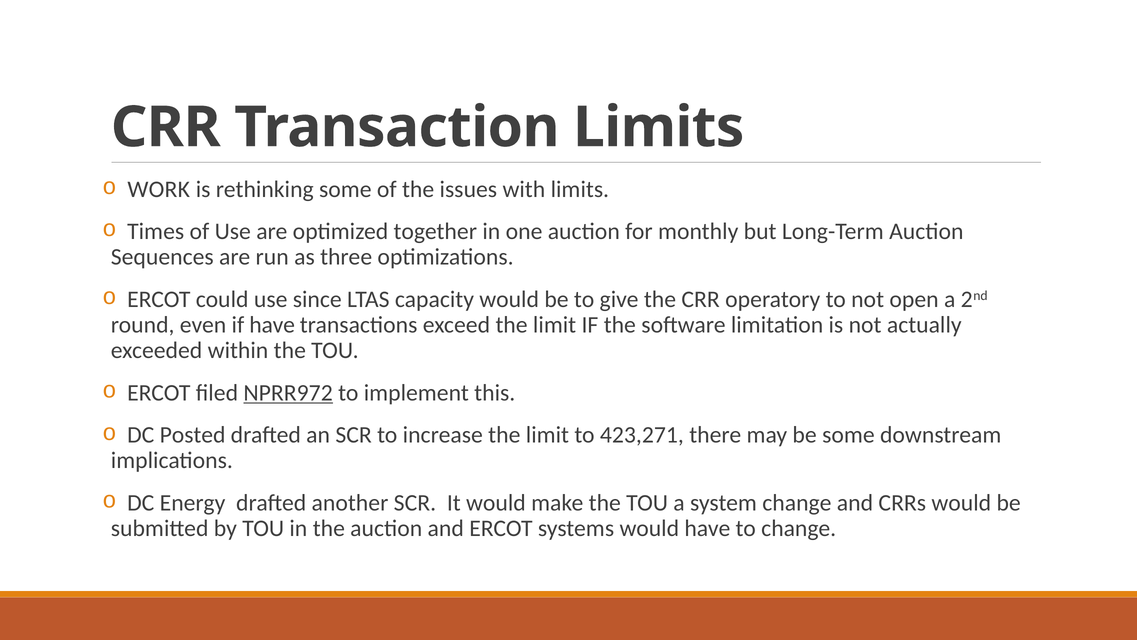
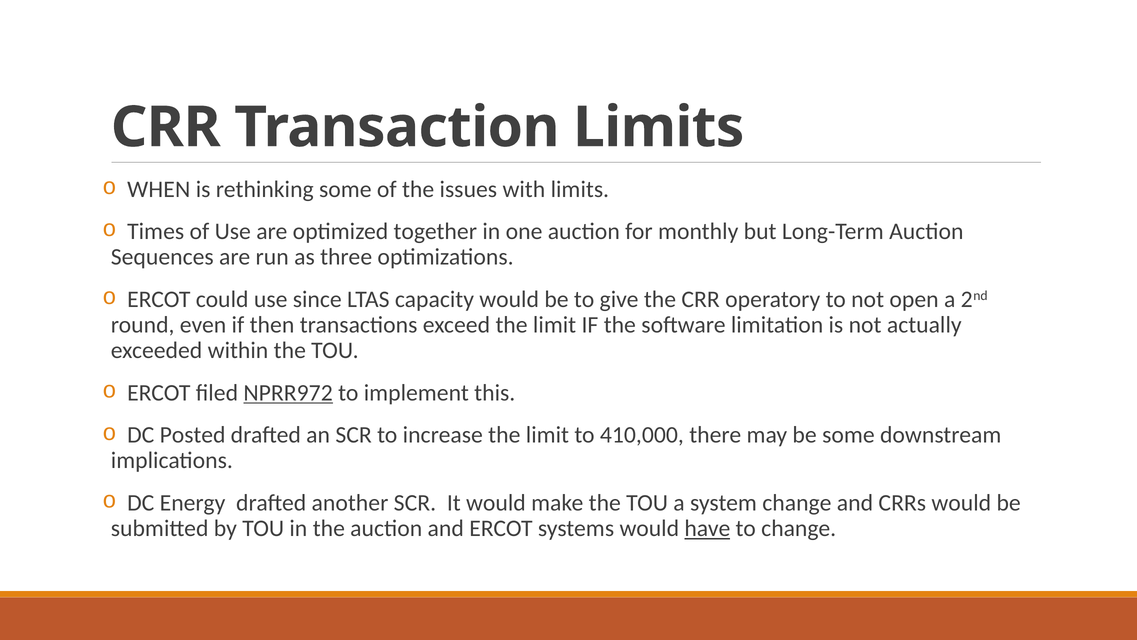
WORK: WORK -> WHEN (159, 189)
if have: have -> then (272, 325)
423,271: 423,271 -> 410,000 (642, 435)
have underline: none -> present (707, 528)
